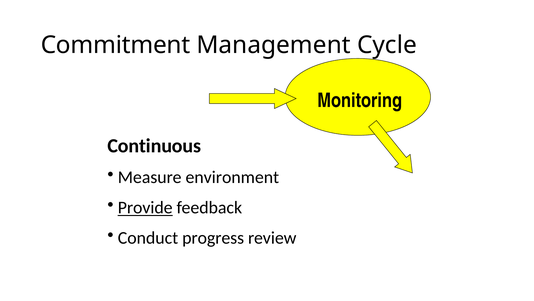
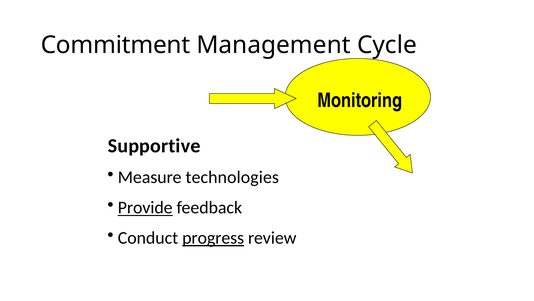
Continuous: Continuous -> Supportive (154, 146)
environment: environment -> technologies (232, 177)
progress underline: none -> present (213, 238)
